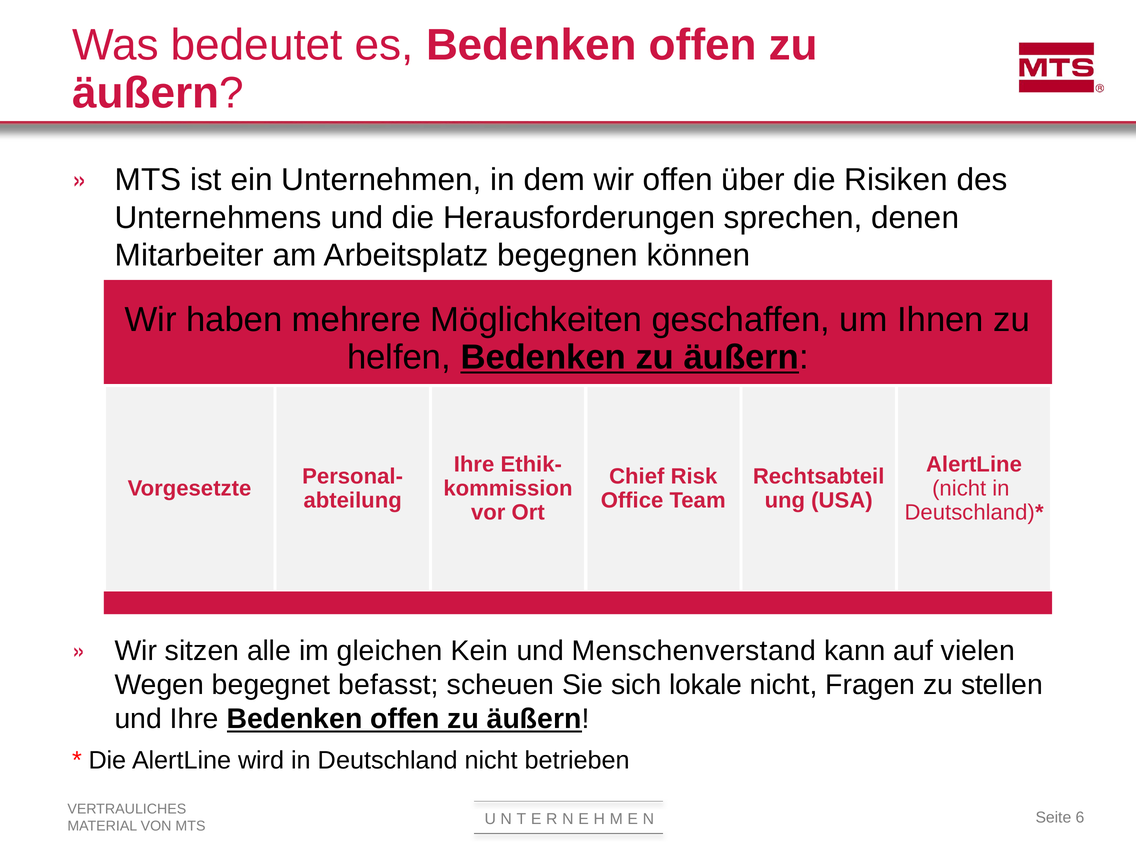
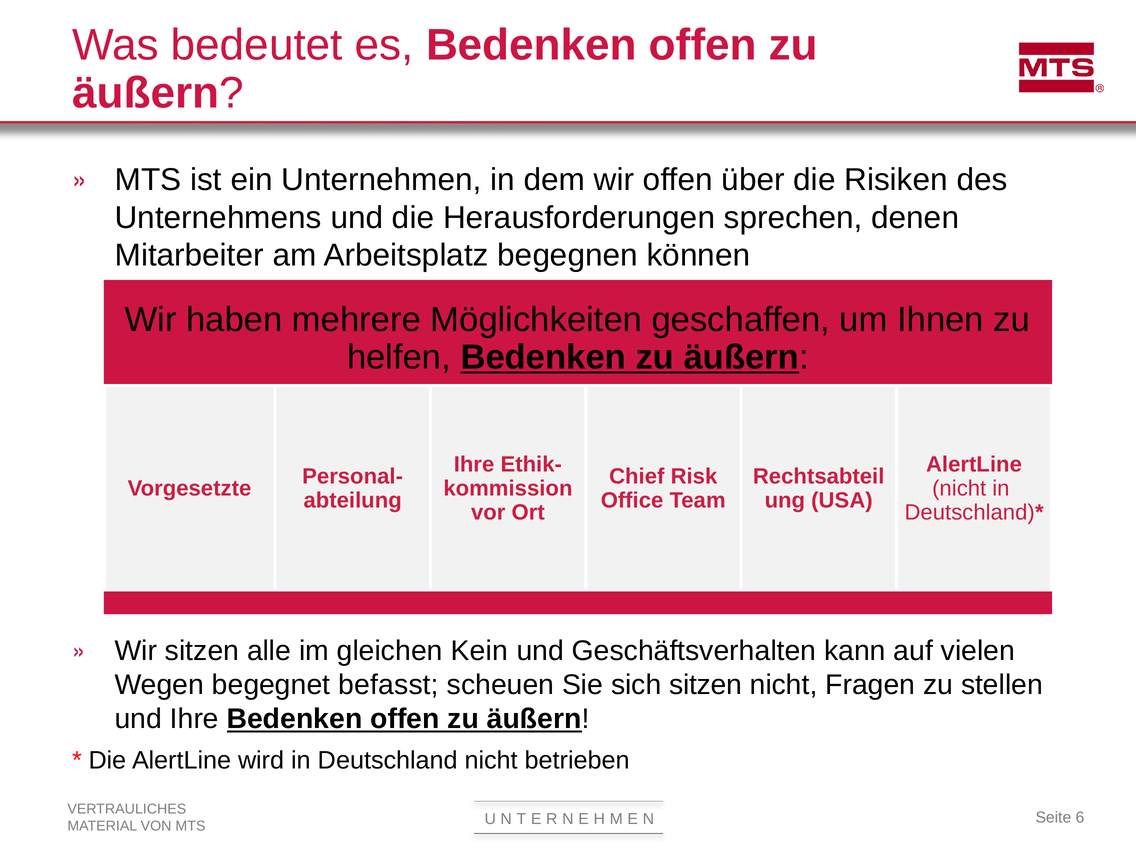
Menschenverstand: Menschenverstand -> Geschäftsverhalten (694, 651)
sich lokale: lokale -> sitzen (706, 685)
